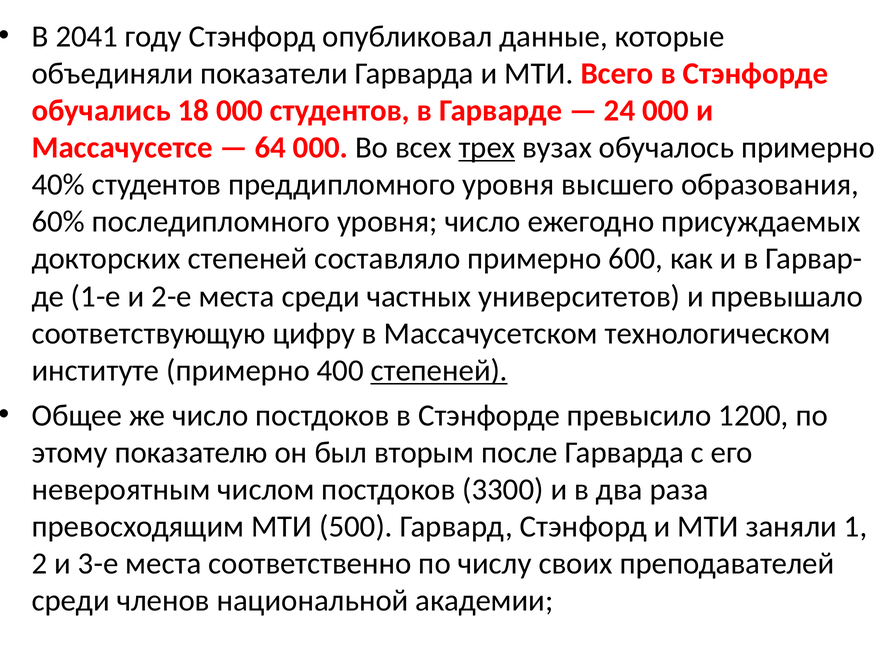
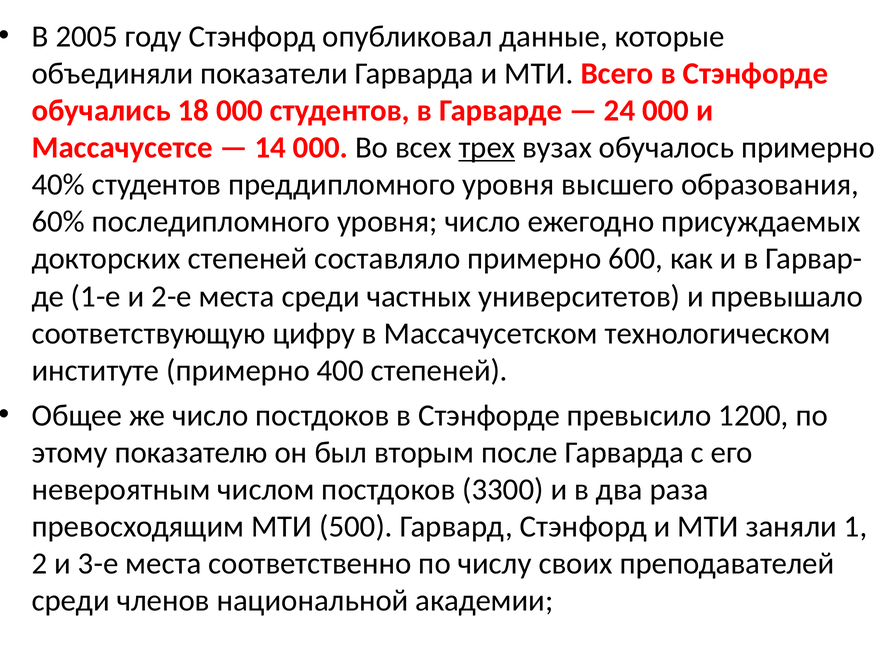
2041: 2041 -> 2005 (87, 36)
64: 64 -> 14 (270, 148)
степеней underline: present -> none (439, 371)
